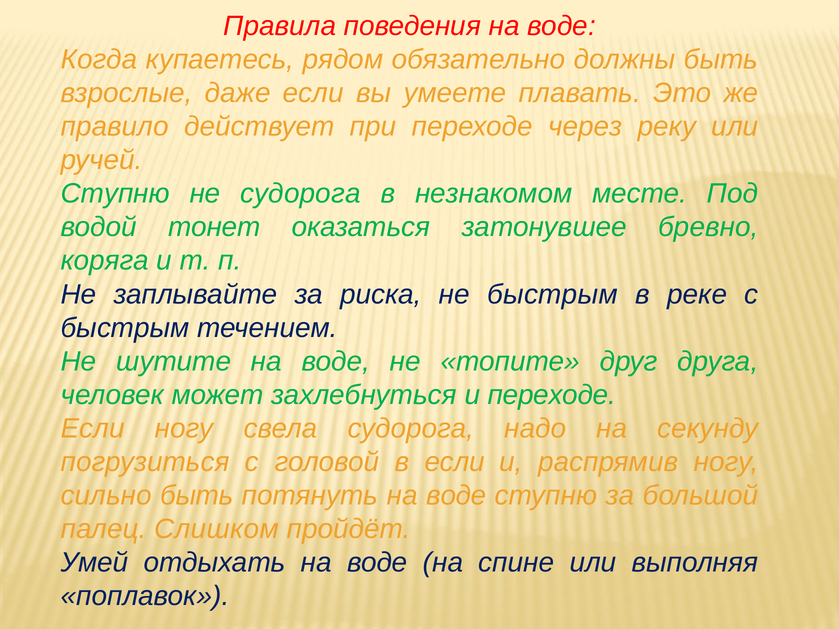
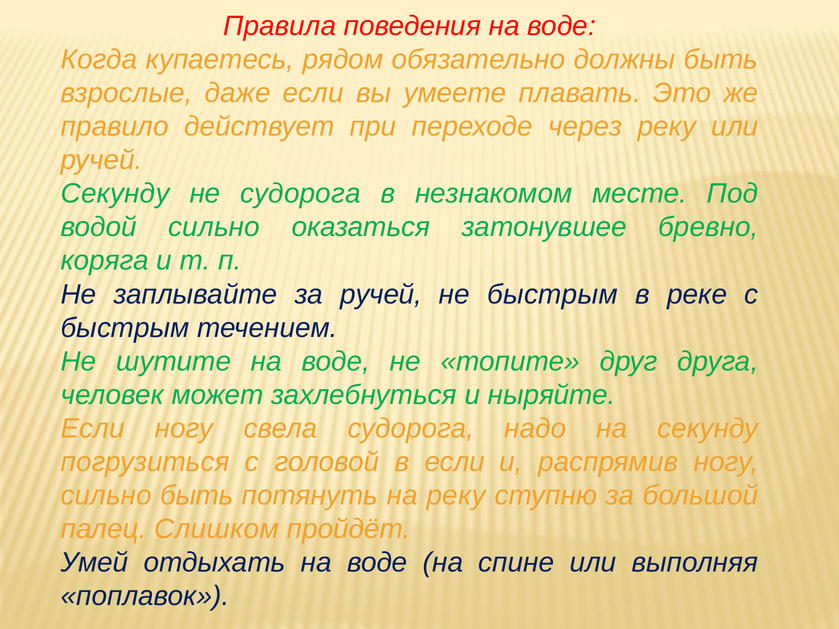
Ступню: Ступню -> Секунду (115, 194)
водой тонет: тонет -> сильно (214, 227)
за риска: риска -> ручей (381, 294)
и переходе: переходе -> ныряйте (552, 395)
потянуть на воде: воде -> реку (456, 496)
